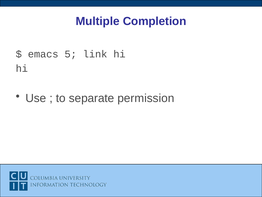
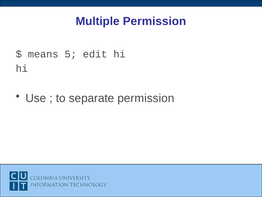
Multiple Completion: Completion -> Permission (155, 21)
emacs: emacs -> means (43, 54)
link: link -> edit (95, 54)
